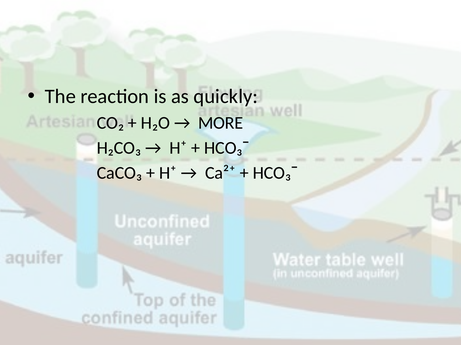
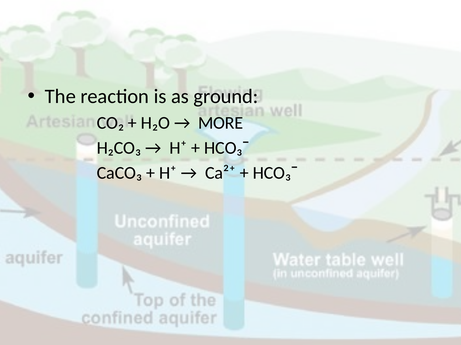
quickly: quickly -> ground (226, 97)
